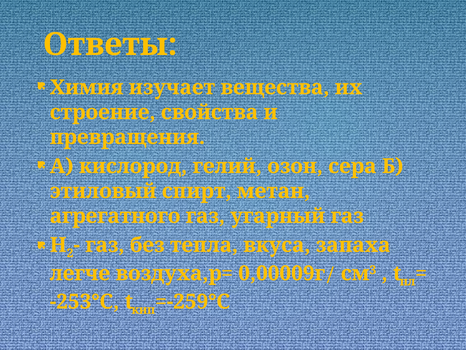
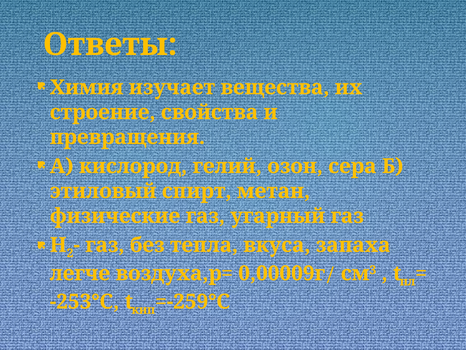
агрегатного: агрегатного -> физические (115, 216)
